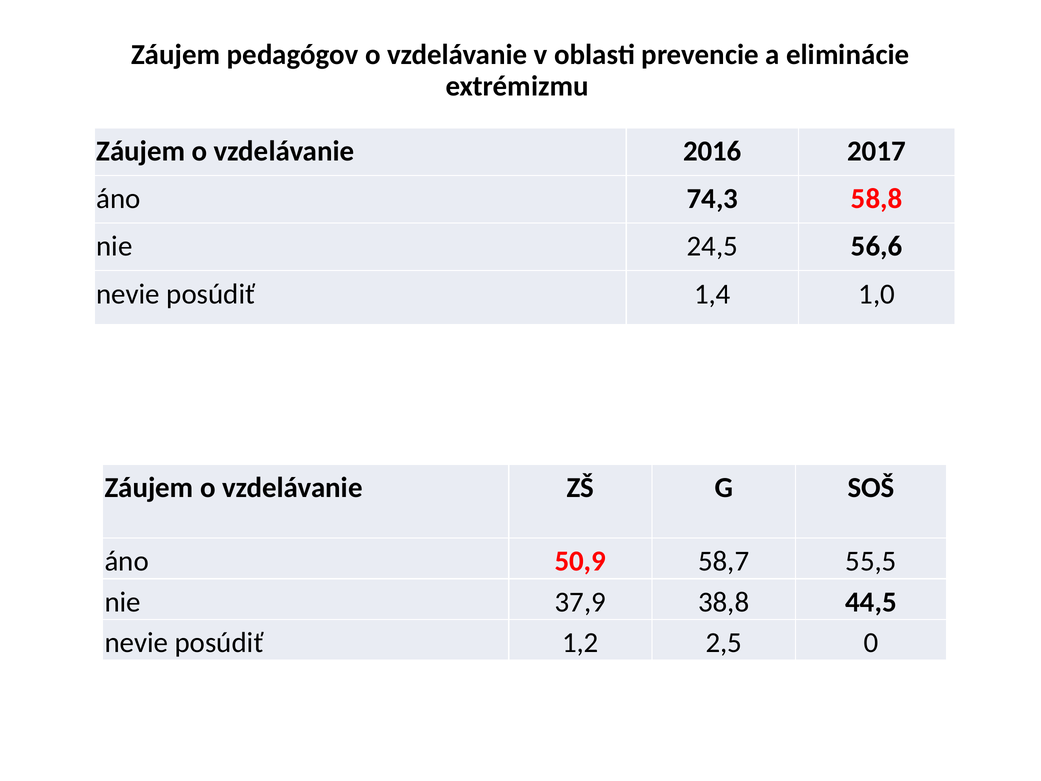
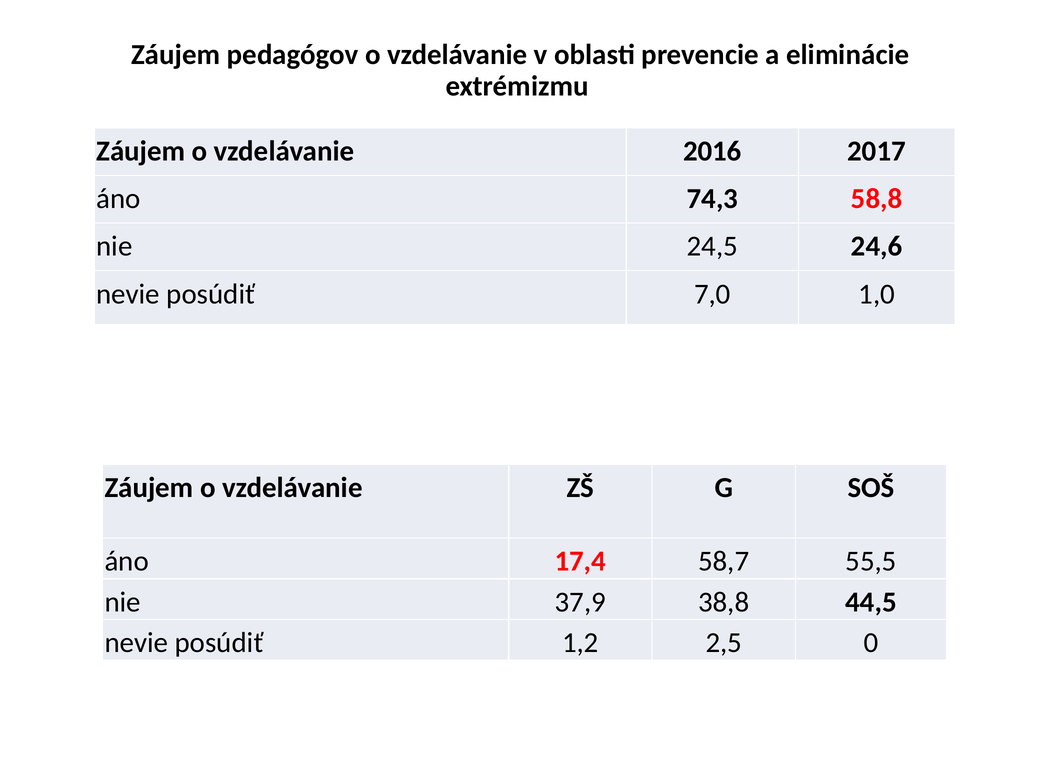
56,6: 56,6 -> 24,6 (877, 246)
1,4: 1,4 -> 7,0 (712, 294)
50,9: 50,9 -> 17,4 (580, 561)
